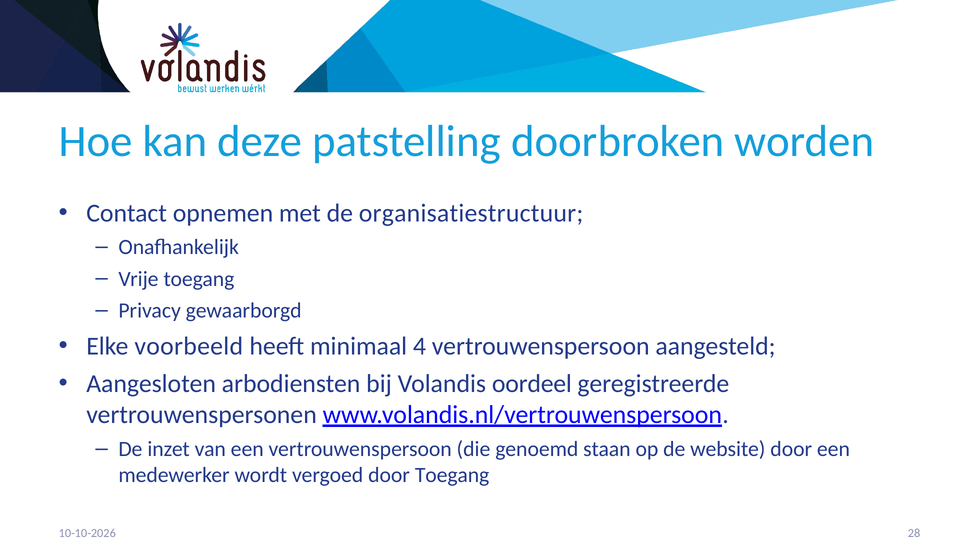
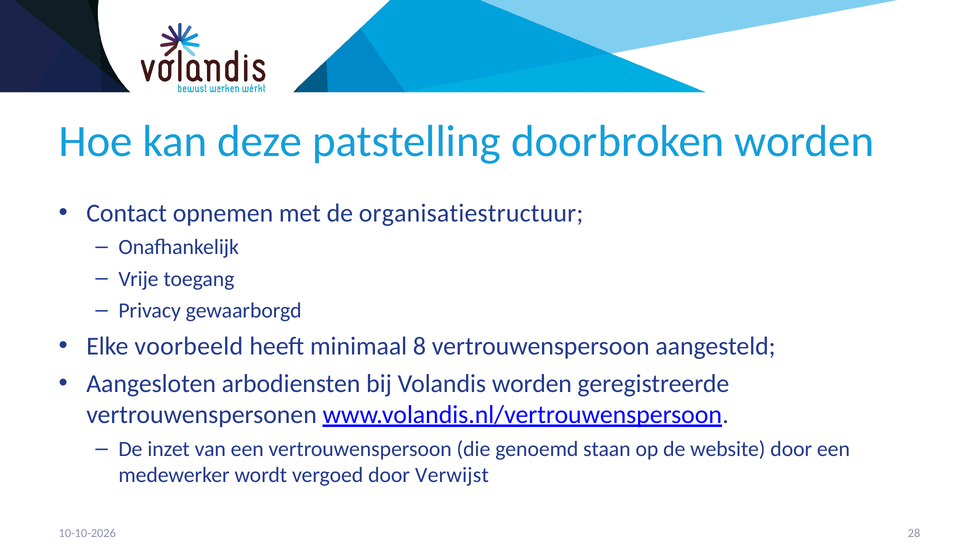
4: 4 -> 8 (419, 346)
Volandis oordeel: oordeel -> worden (532, 383)
door Toegang: Toegang -> Verwijst (452, 475)
